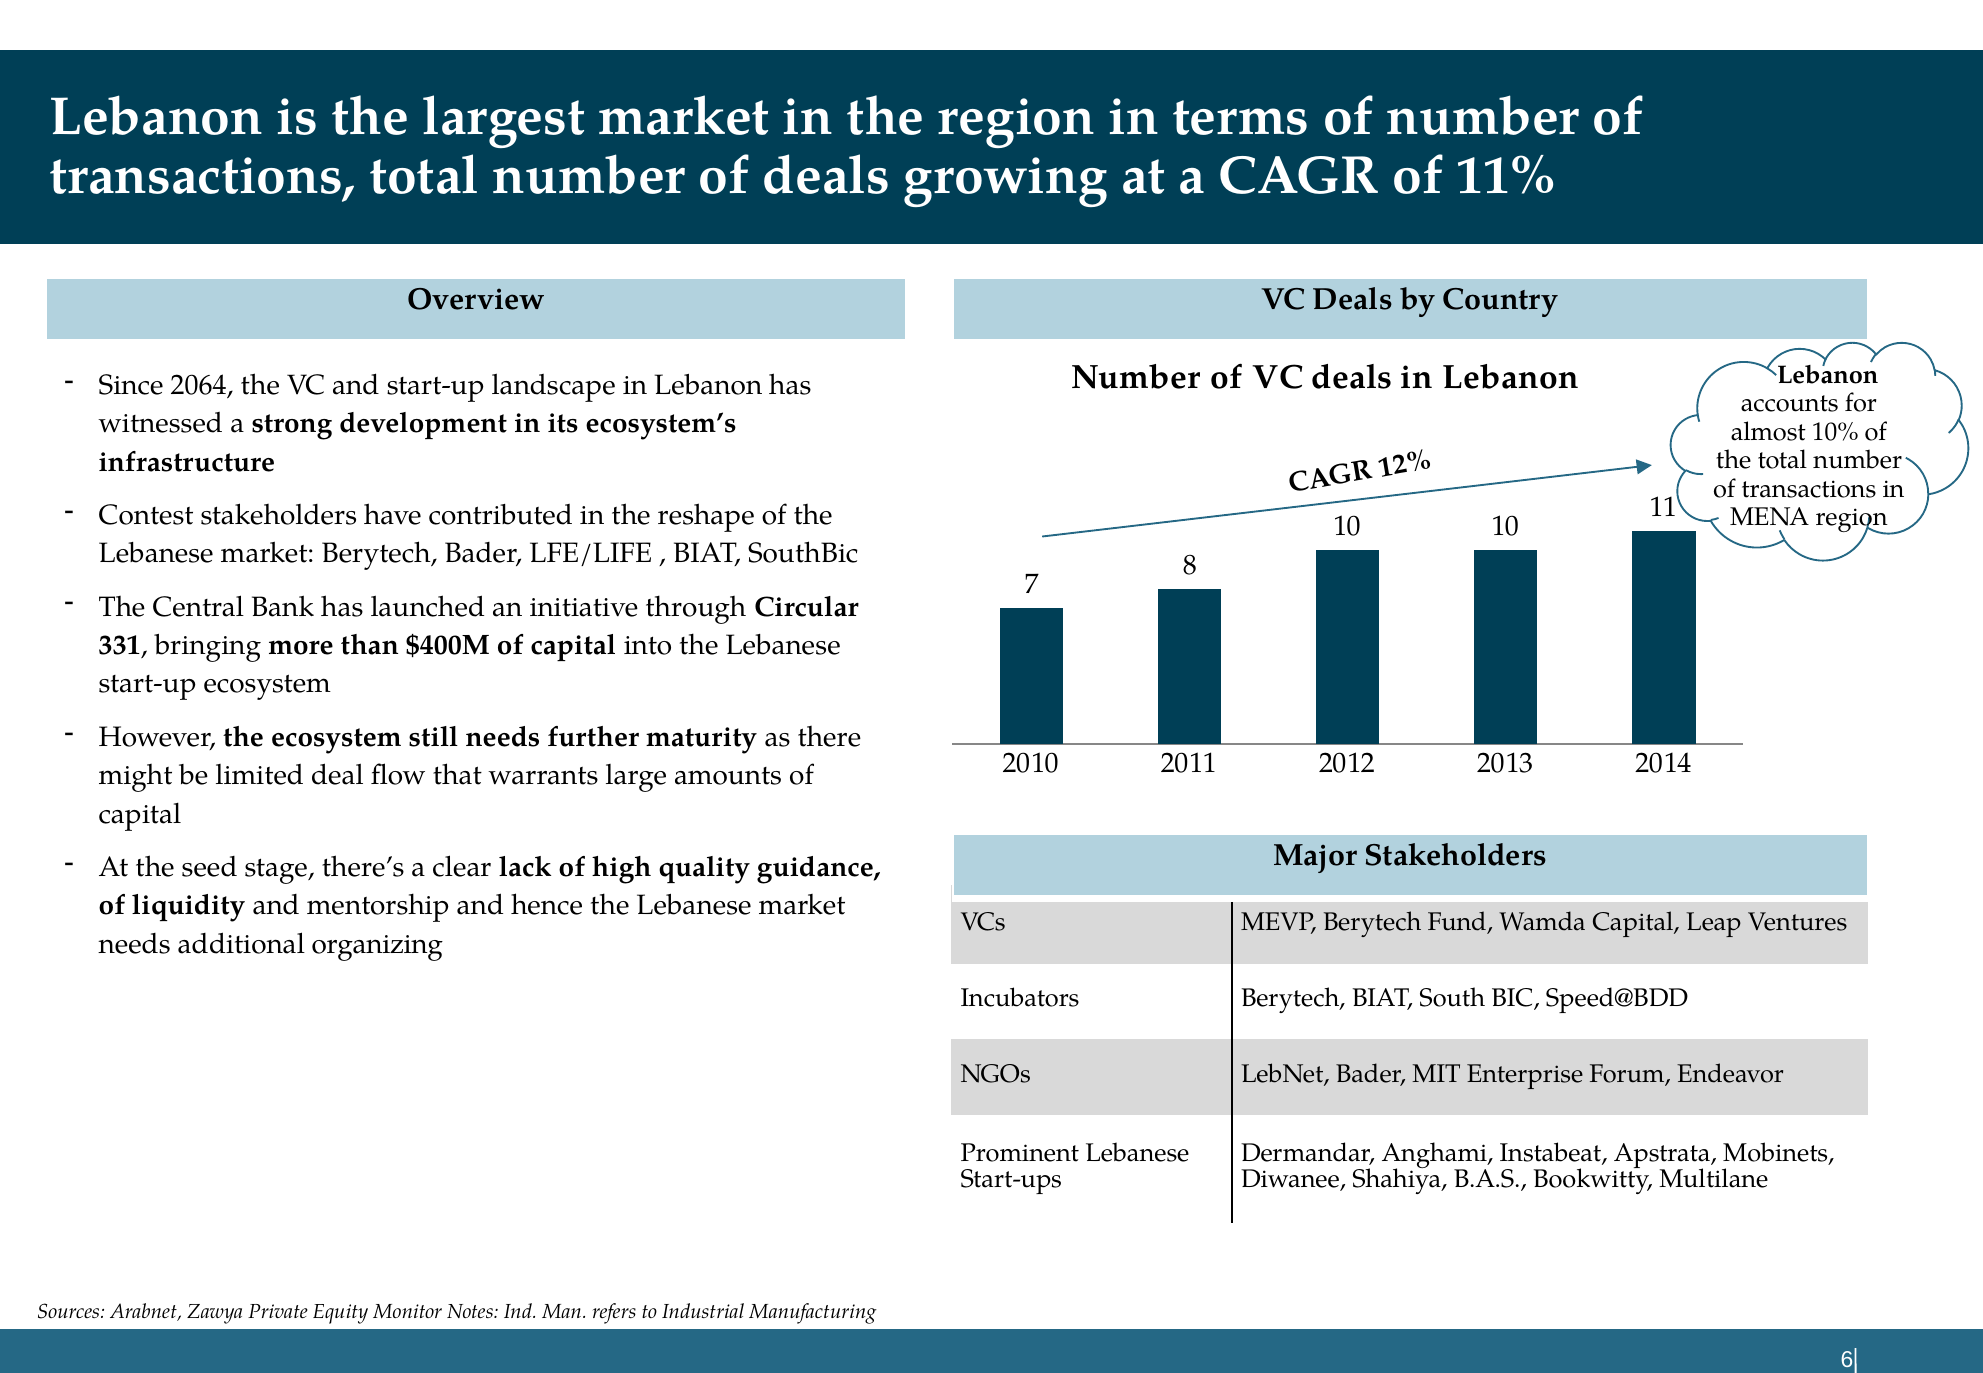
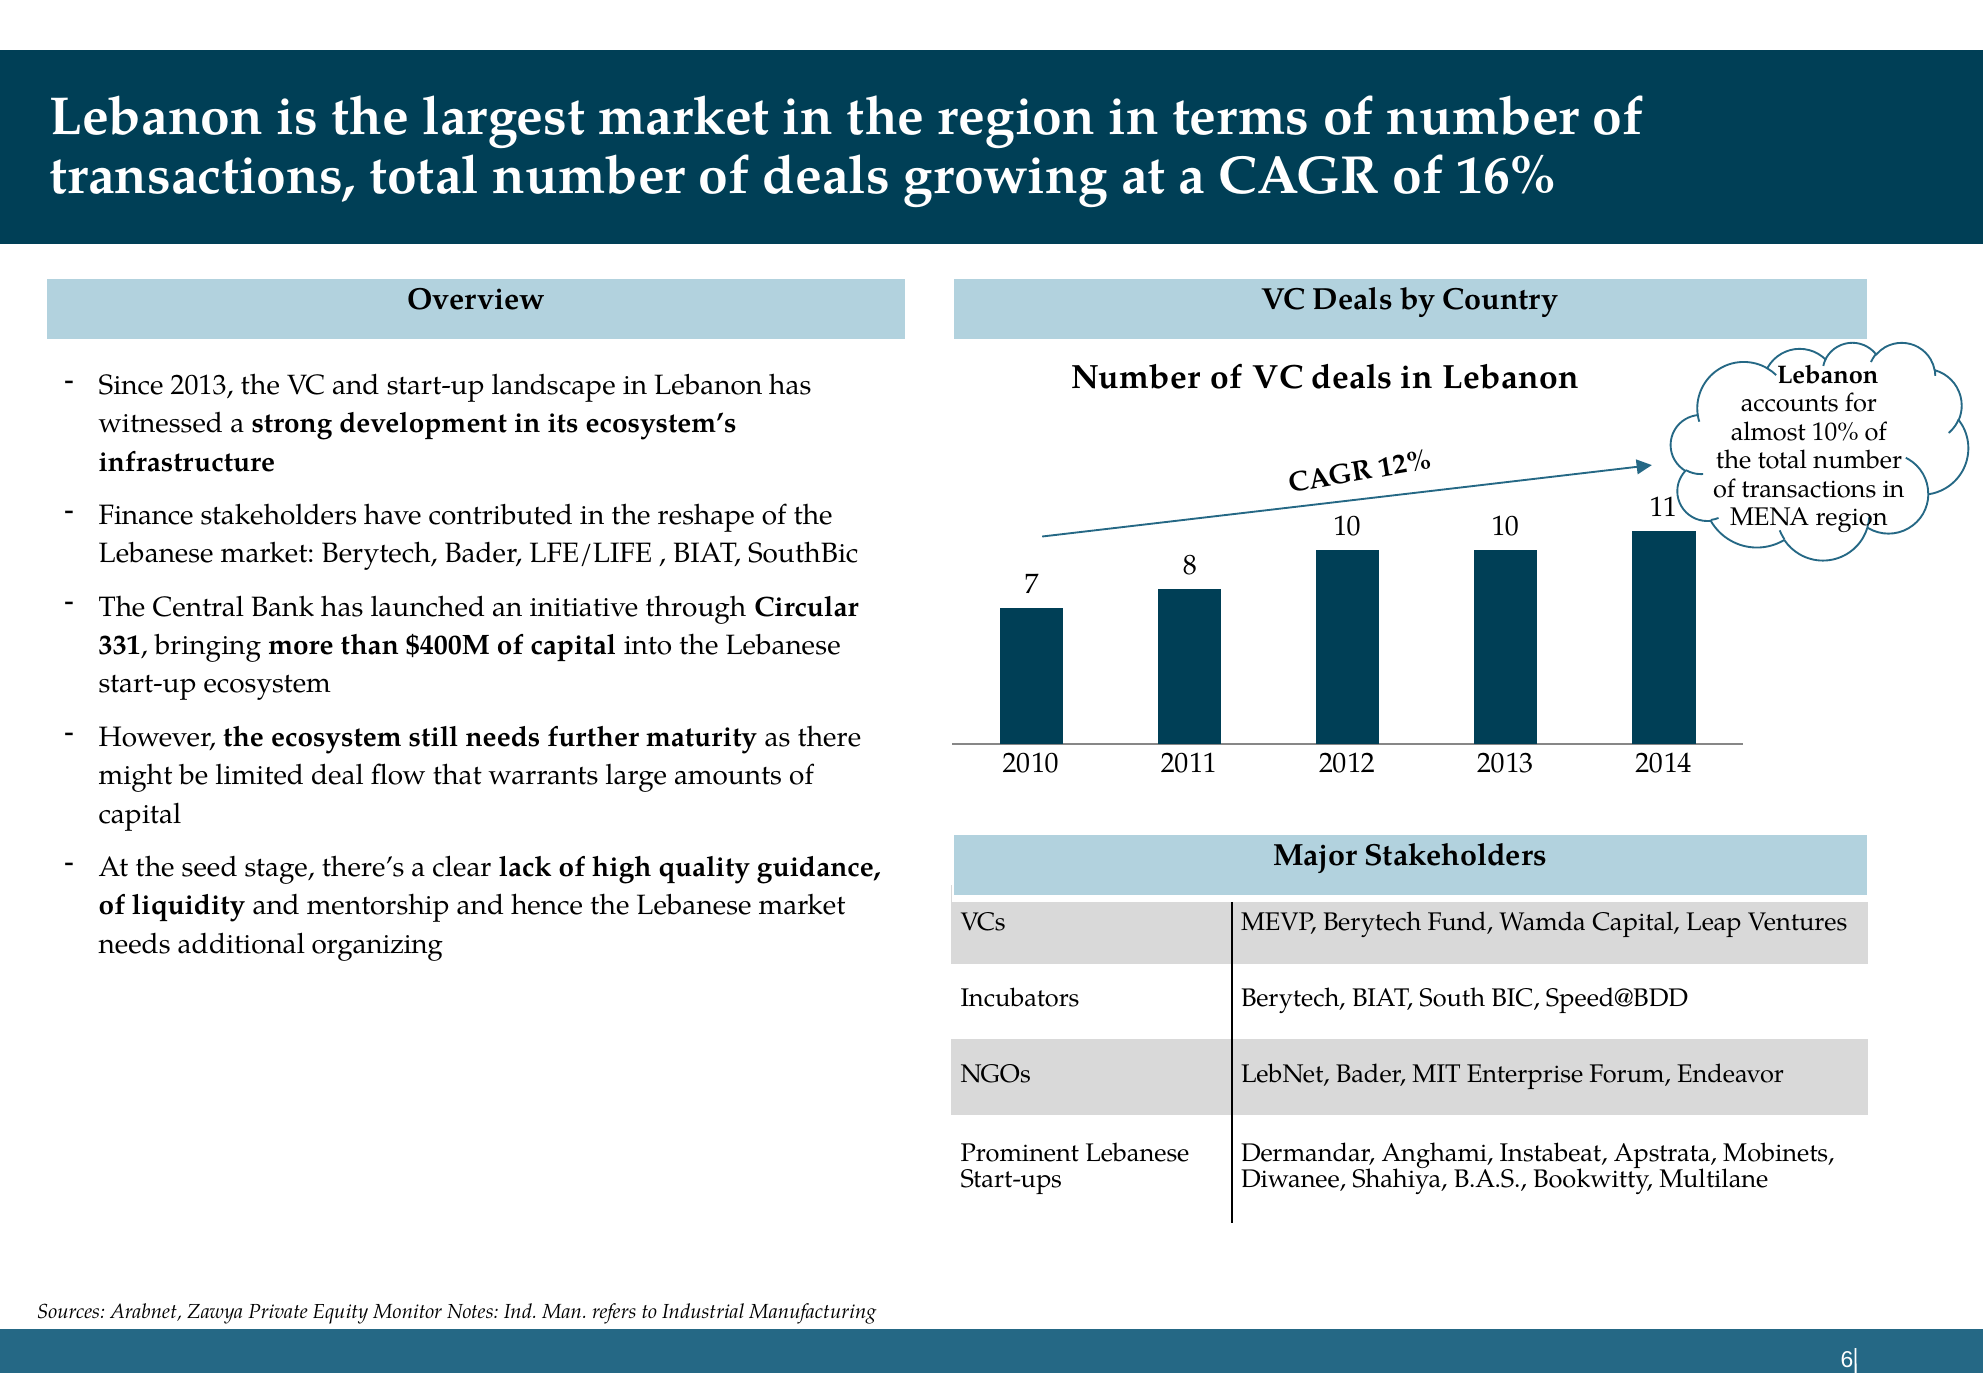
11%: 11% -> 16% (1507, 176)
Since 2064: 2064 -> 2013 (202, 385)
Contest: Contest -> Finance (146, 515)
